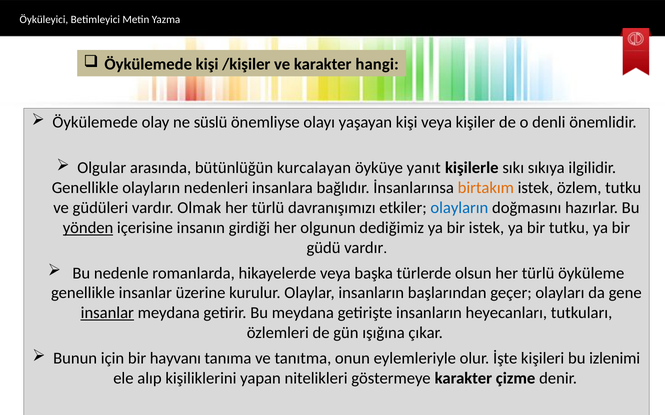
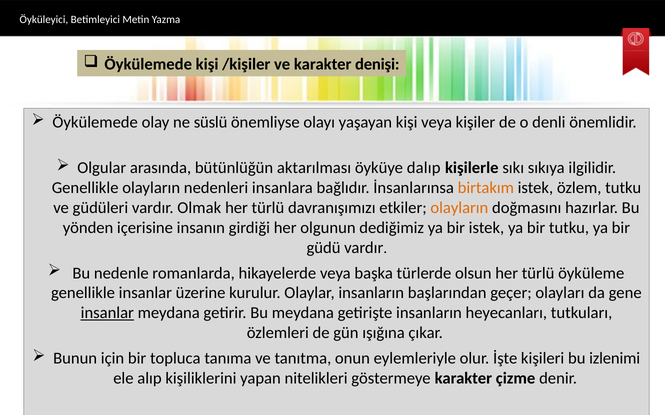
hangi: hangi -> denişi (377, 64)
kurcalayan: kurcalayan -> aktarılması (314, 168)
yanıt: yanıt -> dalıp (424, 168)
olayların colour: blue -> orange (459, 208)
yönden underline: present -> none (88, 228)
hayvanı: hayvanı -> topluca (175, 359)
